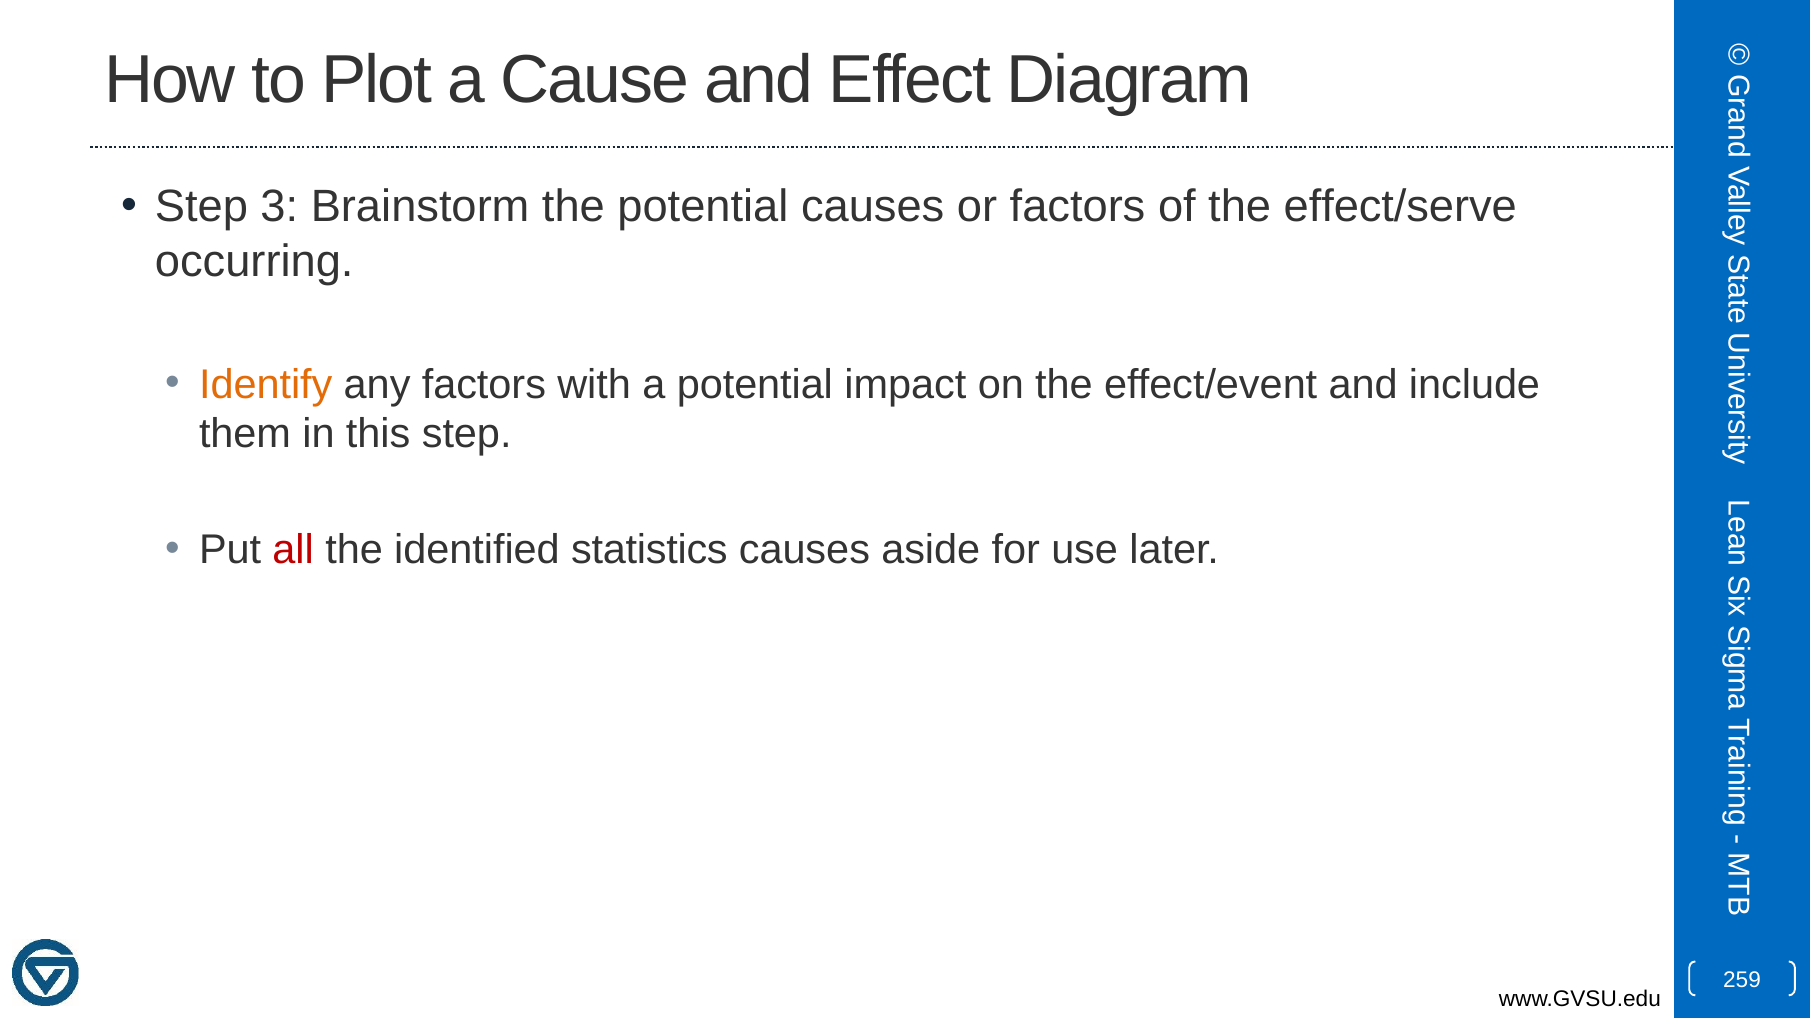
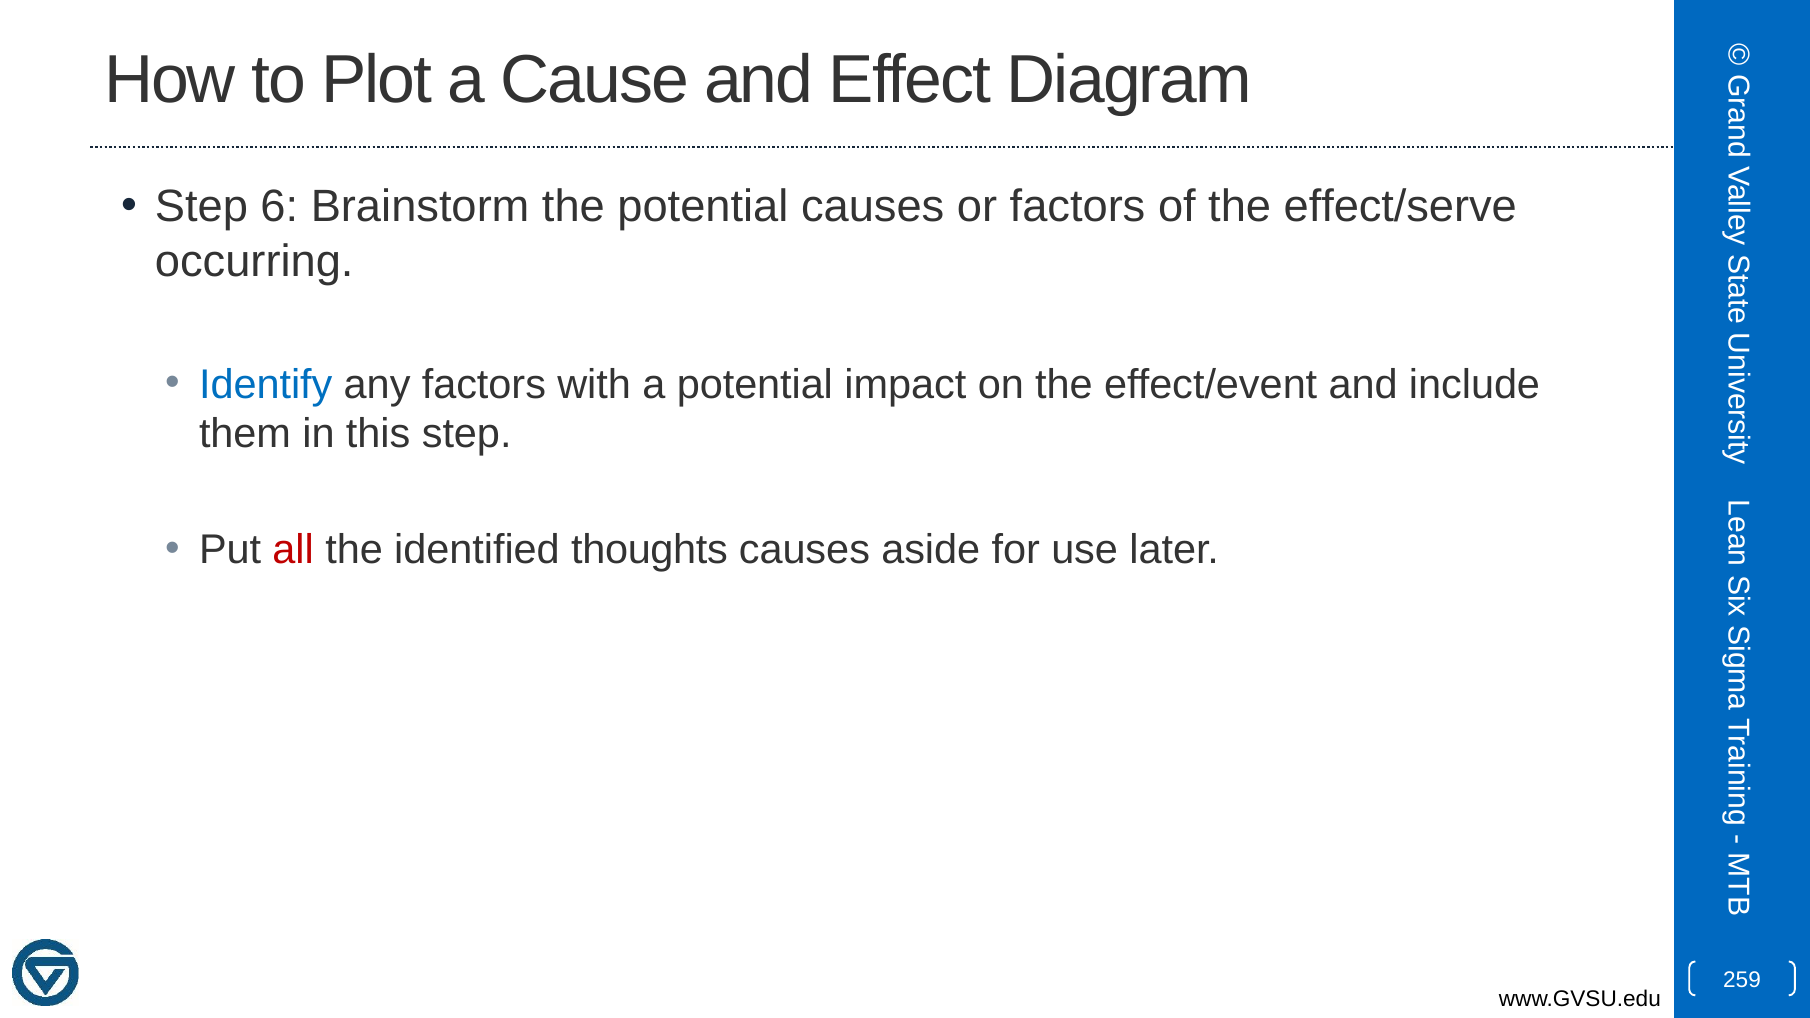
3: 3 -> 6 (279, 207)
Identify colour: orange -> blue (266, 384)
statistics: statistics -> thoughts (650, 550)
